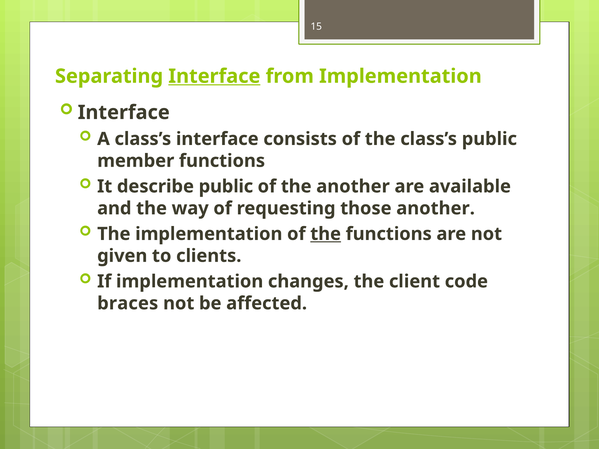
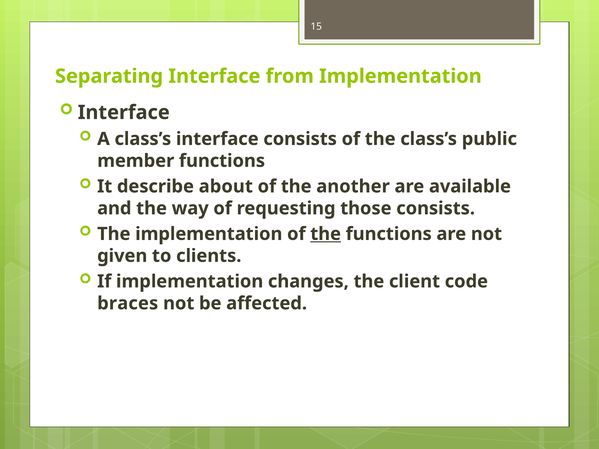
Interface underline: present -> none (214, 76)
describe public: public -> about (226, 187)
those another: another -> consists (436, 208)
